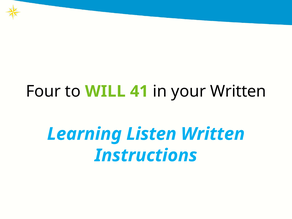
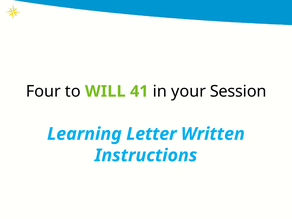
your Written: Written -> Session (238, 91)
Listen: Listen -> Letter (151, 134)
